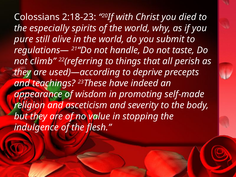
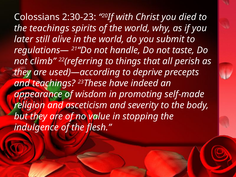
2:18-23: 2:18-23 -> 2:30-23 (79, 17)
the especially: especially -> teachings (49, 28)
pure: pure -> later (24, 39)
